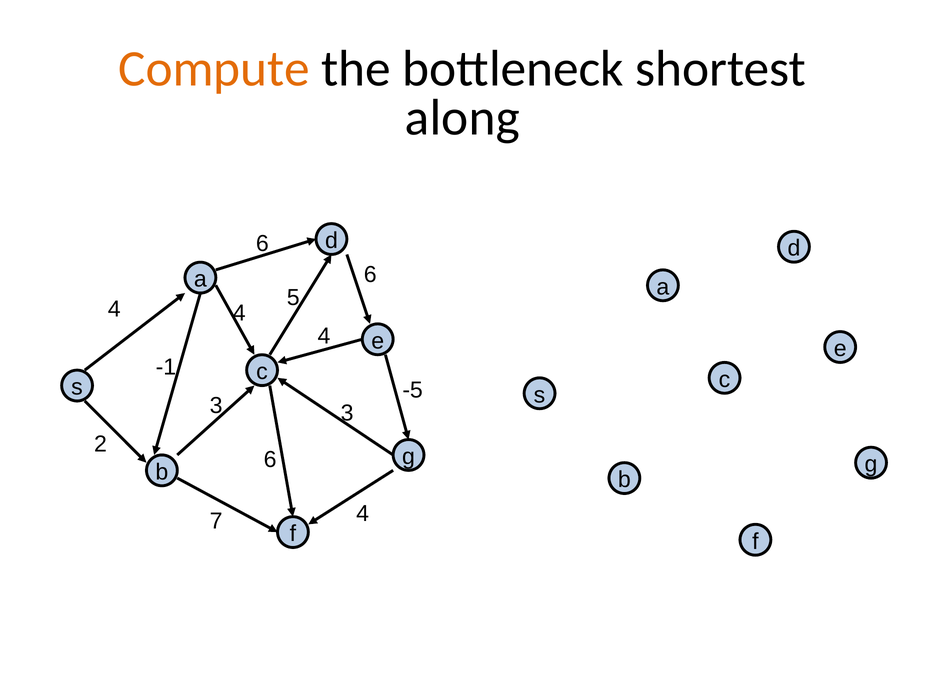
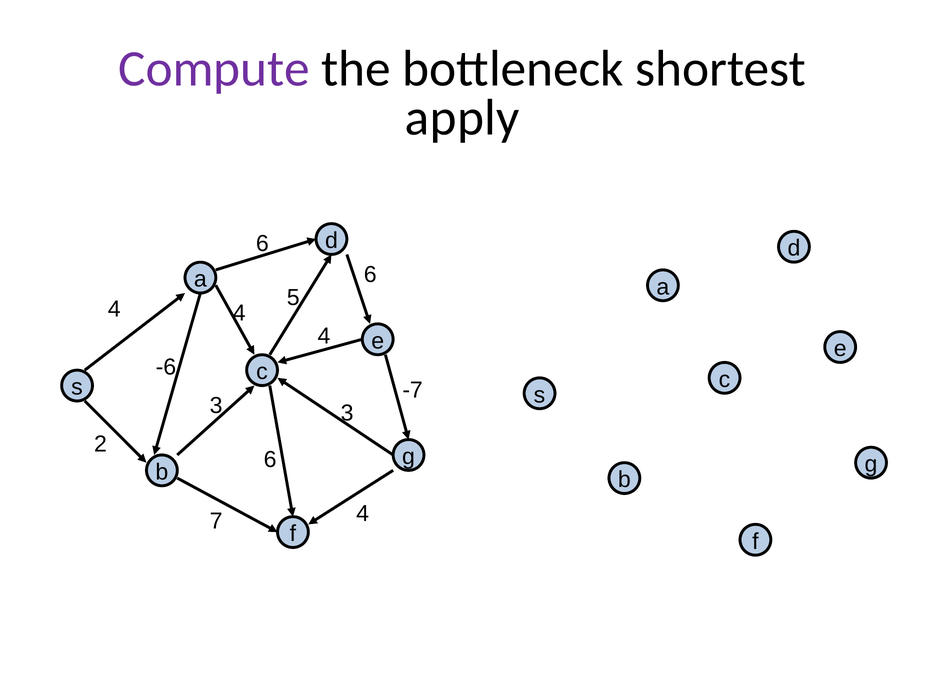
Compute colour: orange -> purple (214, 69)
along: along -> apply (462, 118)
-1: -1 -> -6 (166, 367)
-5: -5 -> -7 (413, 390)
